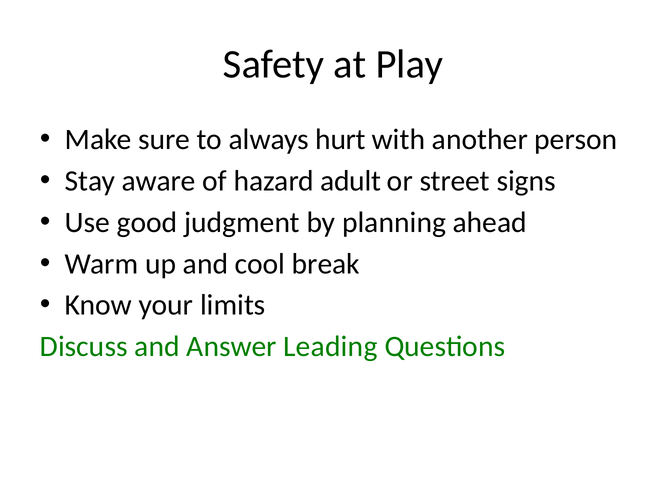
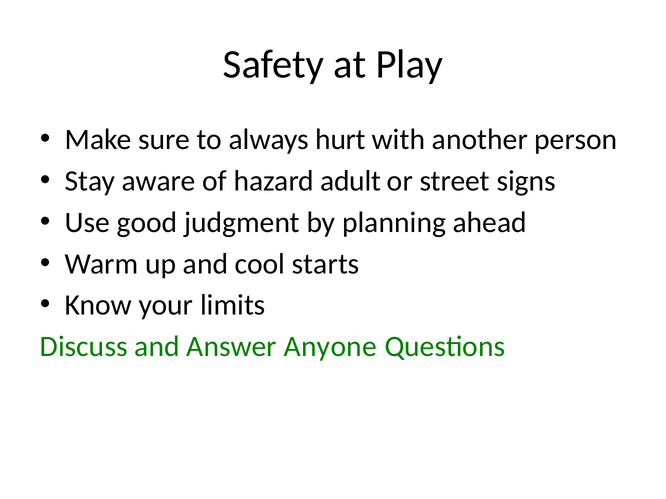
break: break -> starts (326, 264)
Leading: Leading -> Anyone (330, 347)
